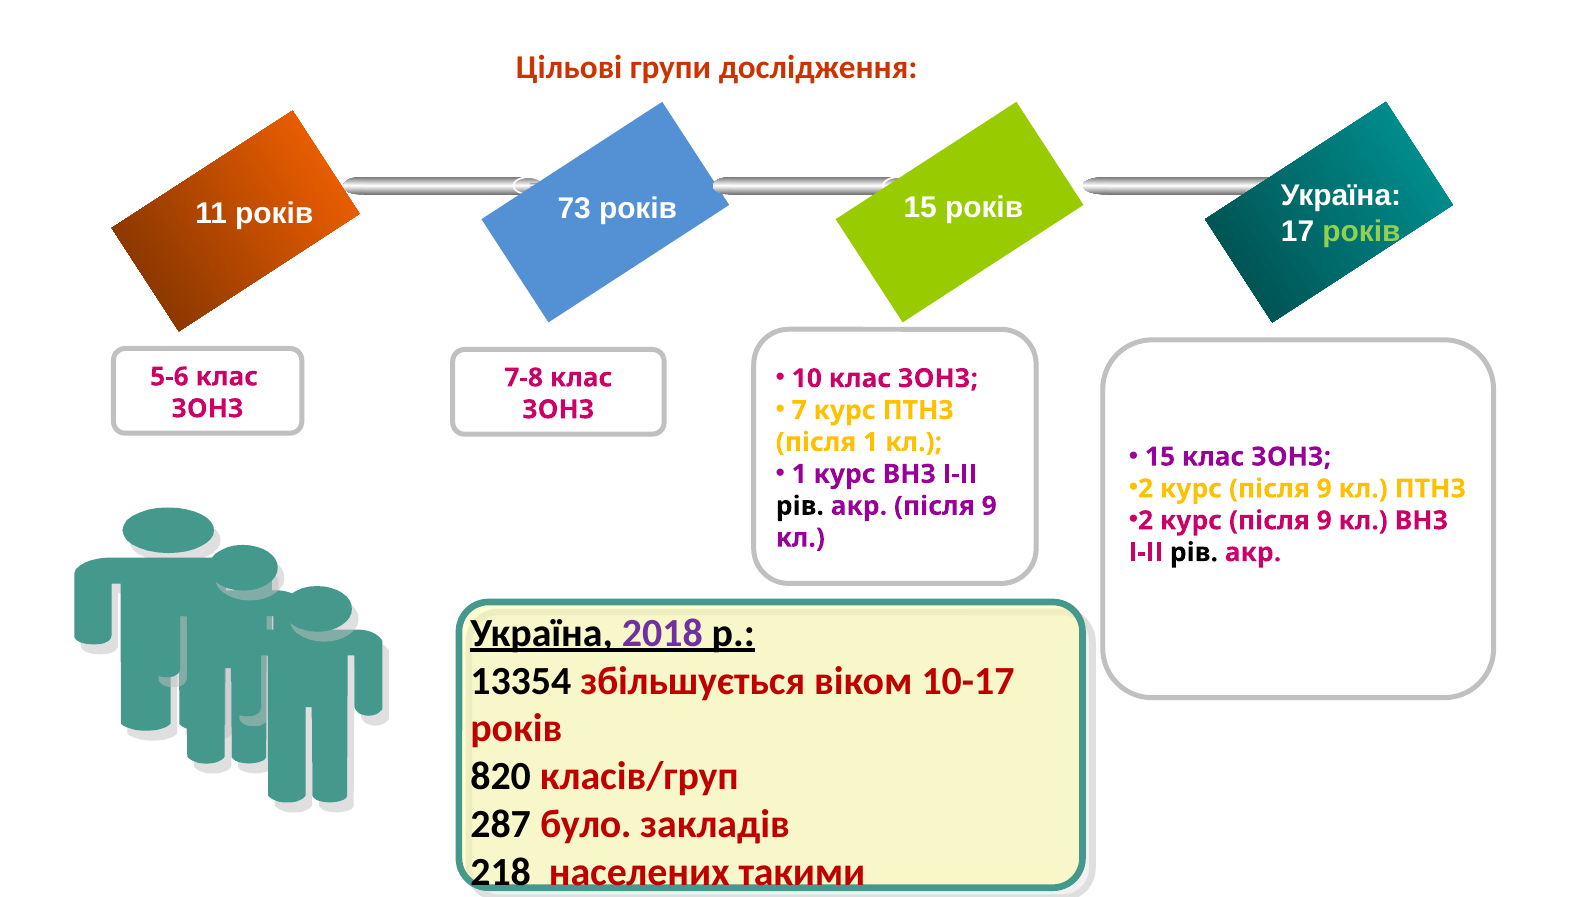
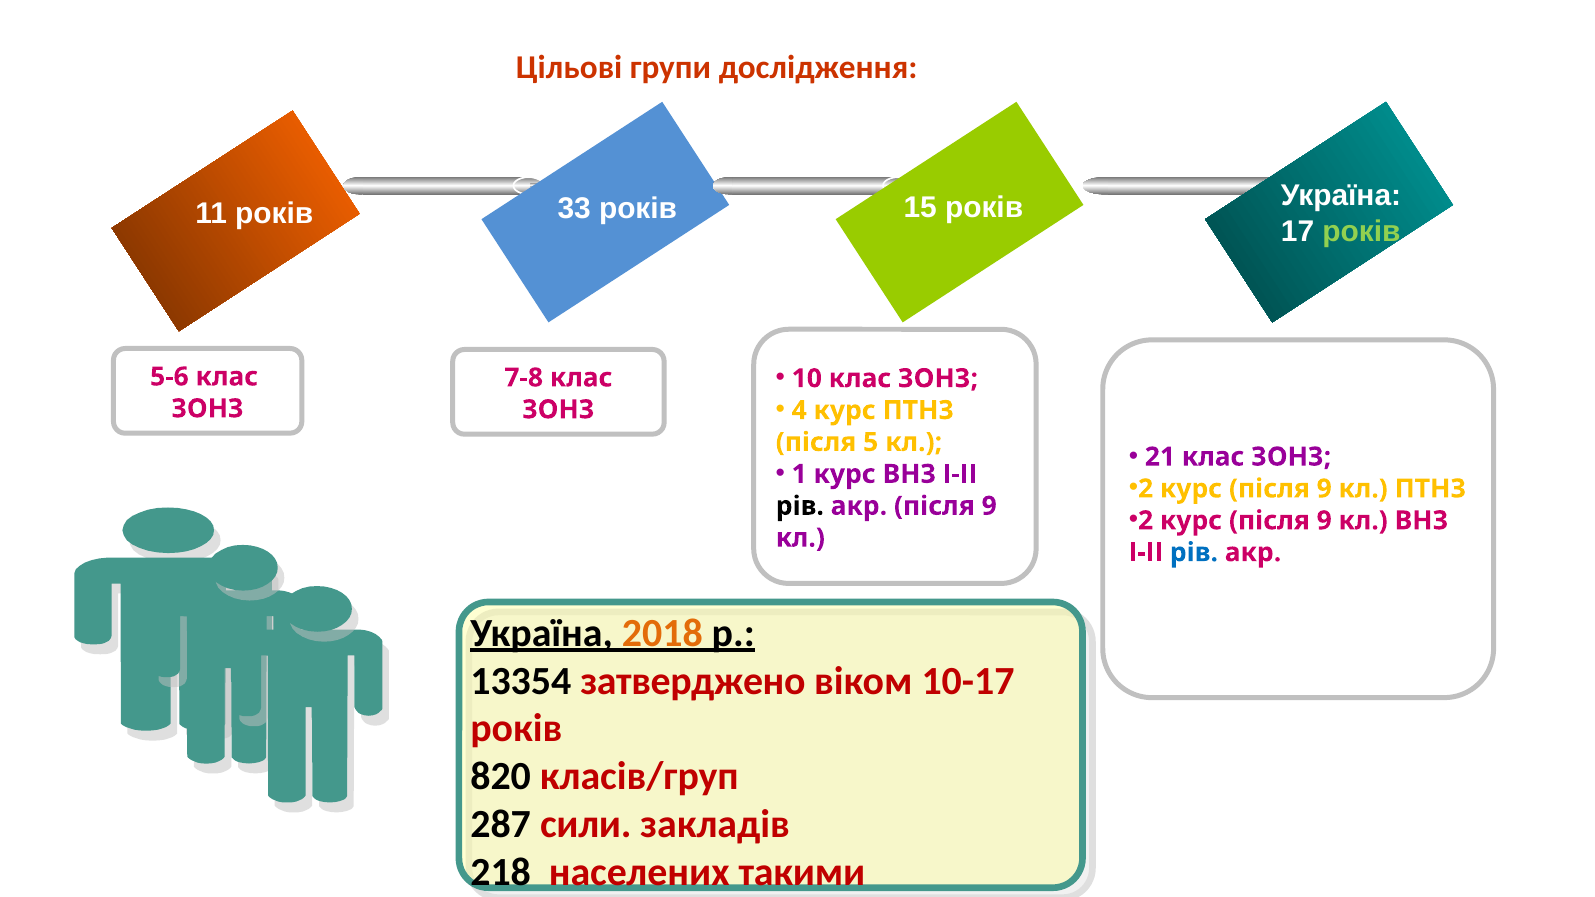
73: 73 -> 33 (574, 209)
7: 7 -> 4 (799, 410)
після 1: 1 -> 5 (871, 442)
15: 15 -> 21 (1160, 457)
рів colour: black -> blue (1194, 553)
2018 colour: purple -> orange (662, 633)
збільшується: збільшується -> затверджено (693, 681)
було: було -> сили (586, 825)
